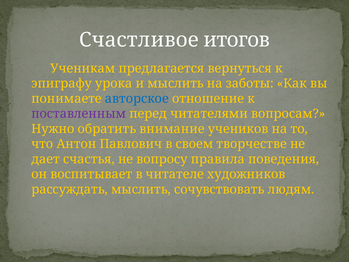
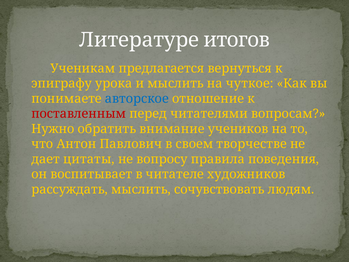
Счастливое: Счастливое -> Литературе (139, 40)
заботы: заботы -> чуткое (250, 83)
поставленным colour: purple -> red (79, 114)
счастья: счастья -> цитаты (89, 159)
